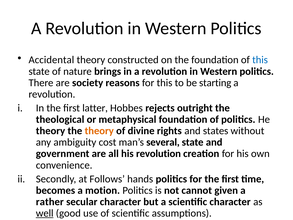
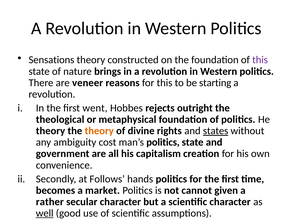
Accidental: Accidental -> Sensations (51, 60)
this colour: blue -> purple (260, 60)
society: society -> veneer (88, 83)
latter: latter -> went (95, 108)
states underline: none -> present (216, 131)
man’s several: several -> politics (163, 142)
his revolution: revolution -> capitalism (158, 154)
motion: motion -> market (103, 190)
